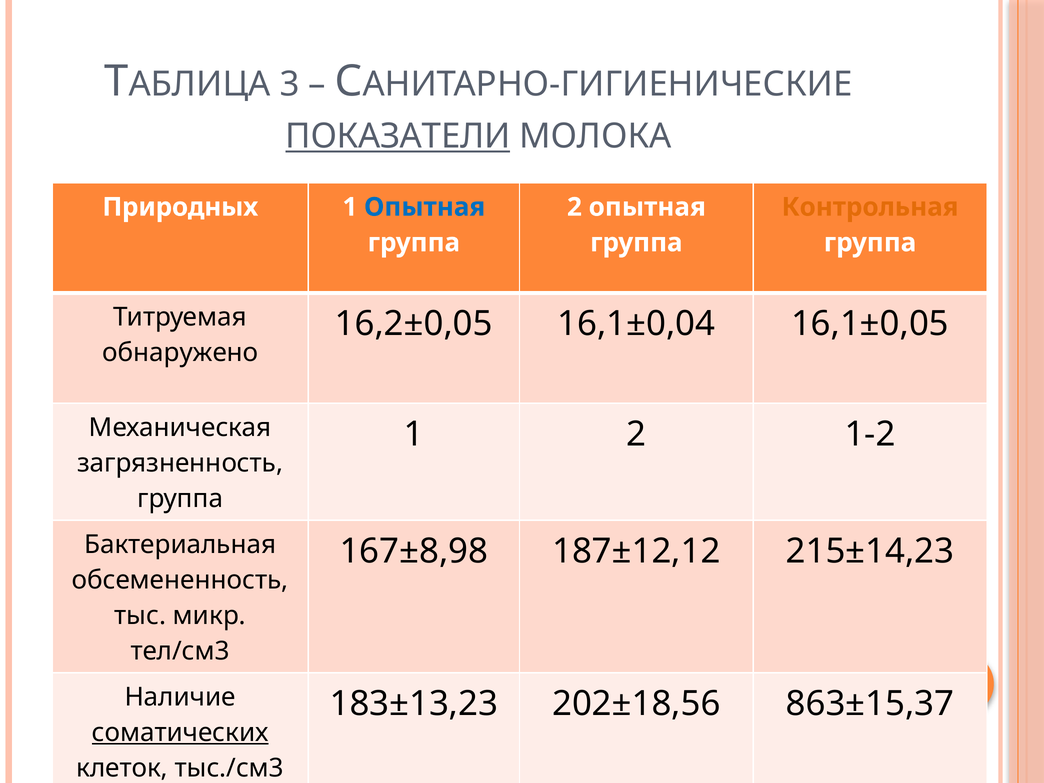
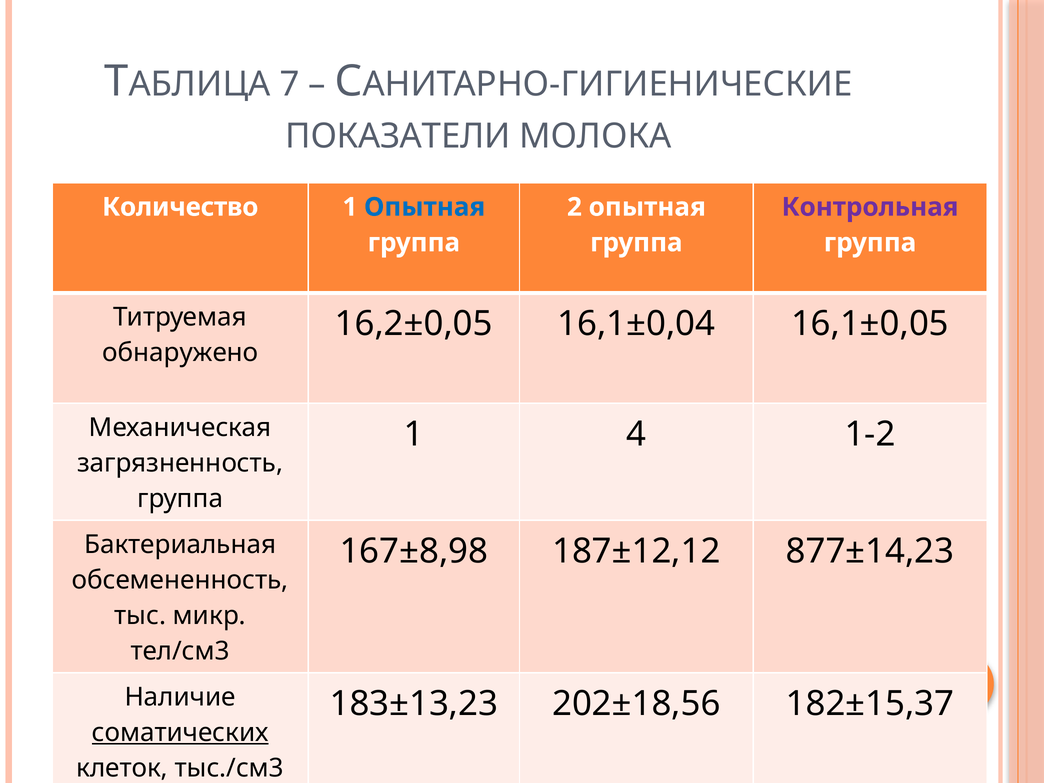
3: 3 -> 7 (289, 84)
ПОКАЗАТЕЛИ underline: present -> none (398, 136)
Природных: Природных -> Количество (180, 207)
Контрольная colour: orange -> purple (870, 207)
1 2: 2 -> 4 (636, 434)
215±14,23: 215±14,23 -> 877±14,23 (870, 551)
863±15,37: 863±15,37 -> 182±15,37 (870, 704)
